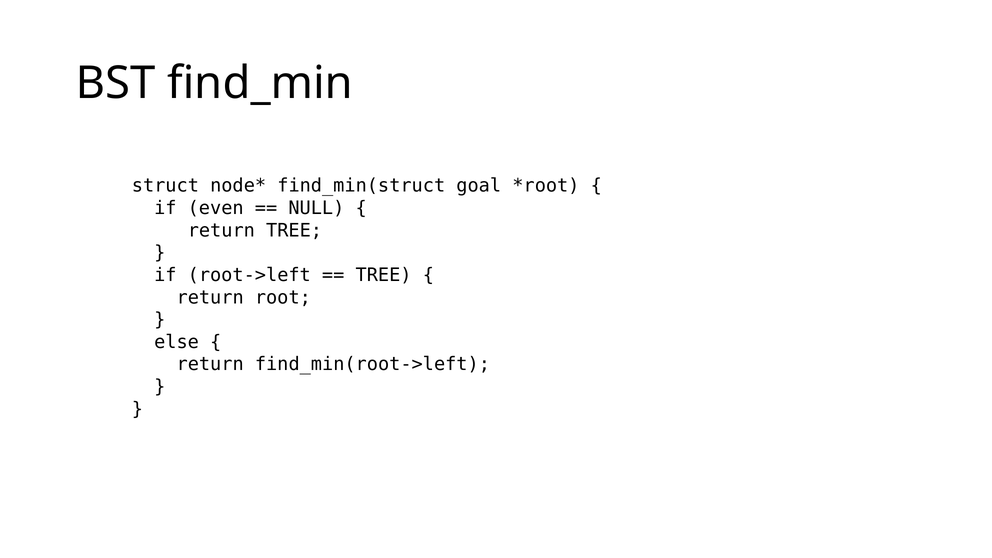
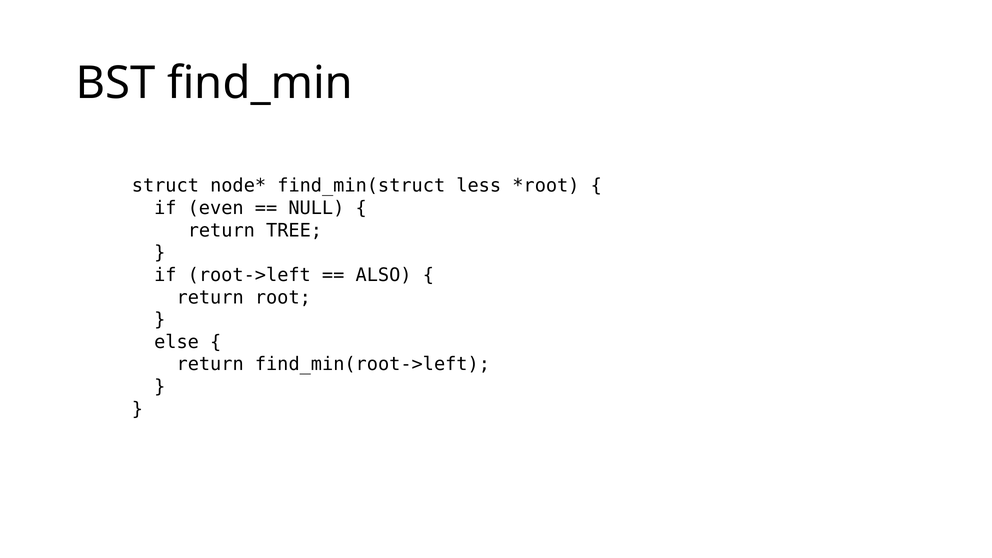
goal: goal -> less (479, 186)
TREE: TREE -> ALSO (384, 275)
